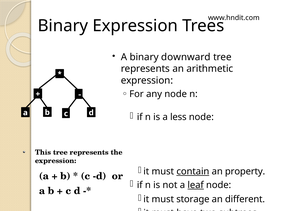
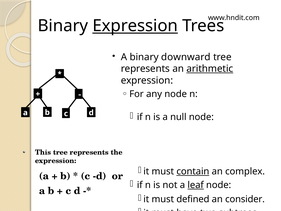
Expression underline: none -> present (135, 26)
arithmetic underline: none -> present (210, 69)
less: less -> null (178, 117)
property: property -> complex (245, 171)
storage: storage -> defined (193, 199)
different: different -> consider (245, 199)
